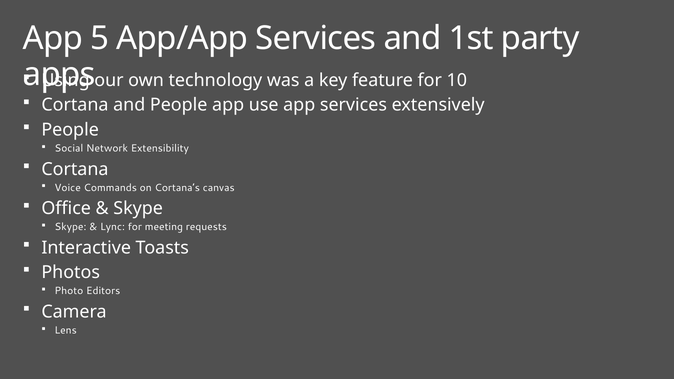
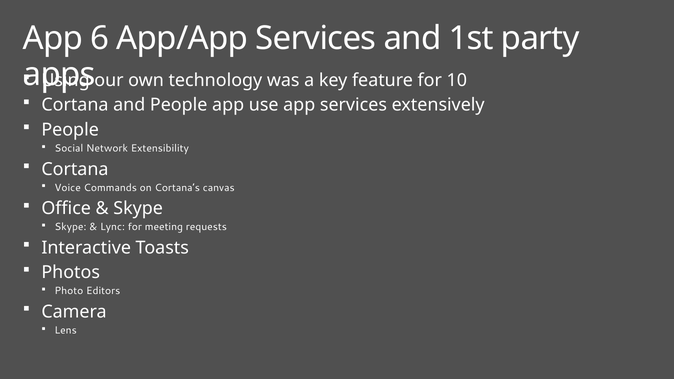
5: 5 -> 6 (100, 39)
